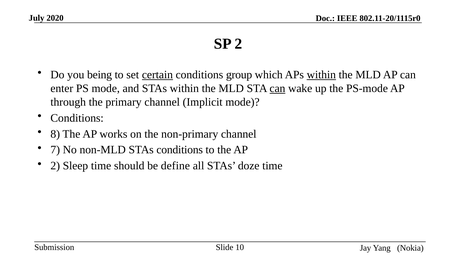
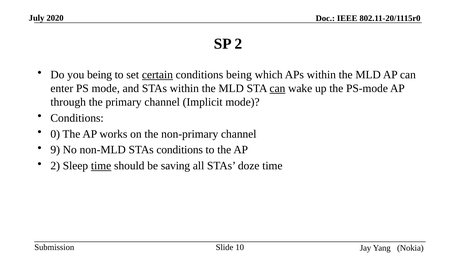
conditions group: group -> being (239, 75)
within underline: present -> none (321, 75)
8: 8 -> 0 (55, 134)
7: 7 -> 9 (55, 150)
time underline: none -> present (101, 166)
define: define -> saving (175, 166)
